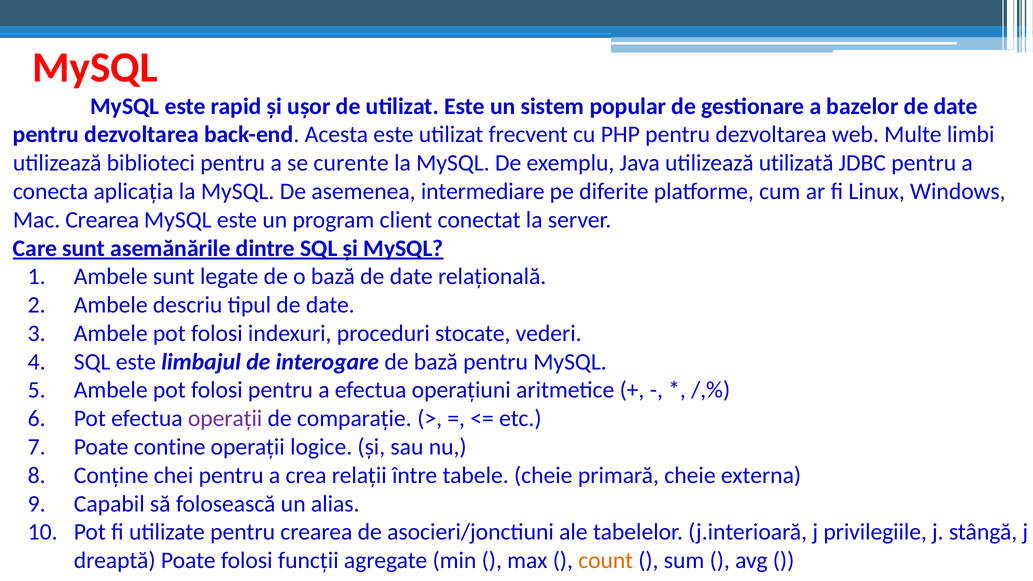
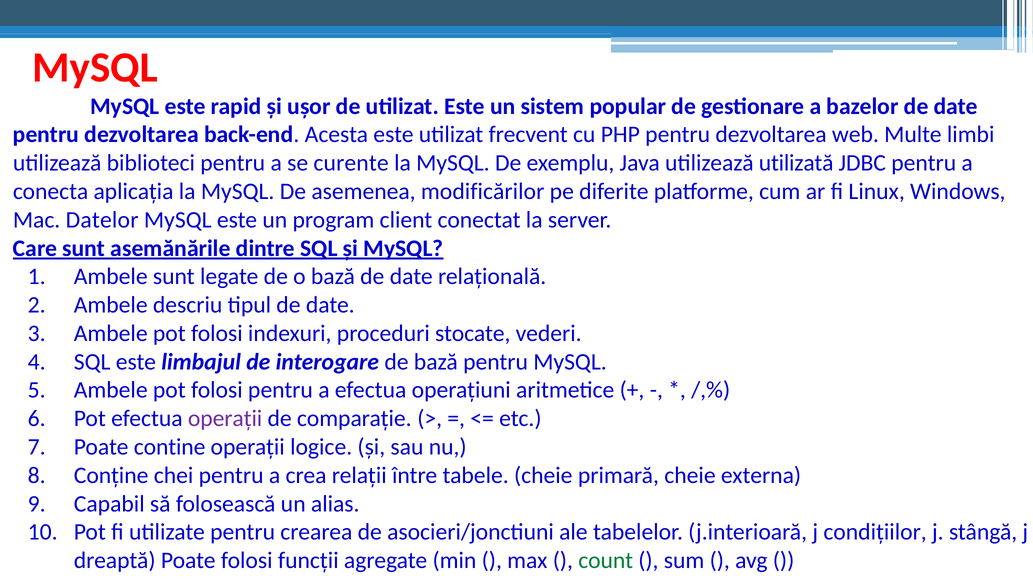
intermediare: intermediare -> modificărilor (483, 191)
Mac Crearea: Crearea -> Datelor (102, 220)
privilegiile: privilegiile -> condițiilor (875, 532)
count colour: orange -> green (606, 561)
